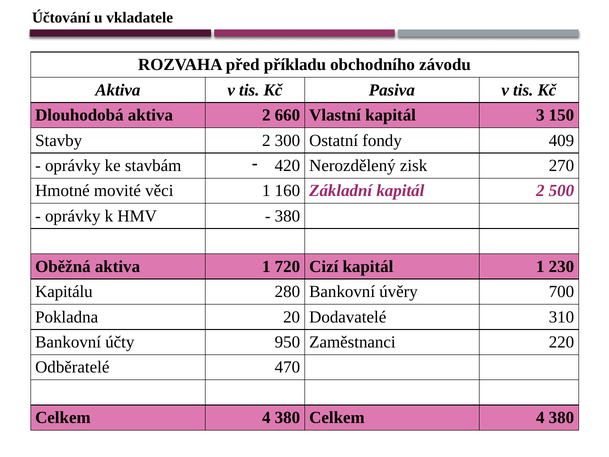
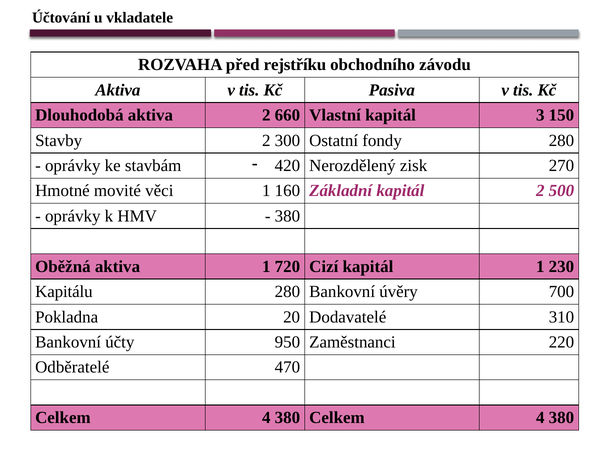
příkladu: příkladu -> rejstříku (295, 65)
fondy 409: 409 -> 280 (561, 140)
